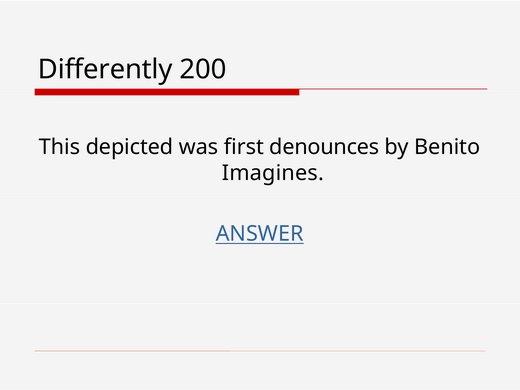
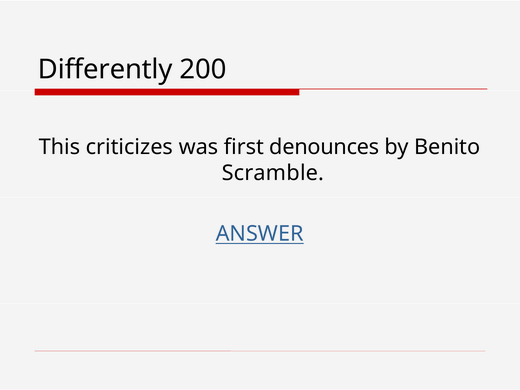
depicted: depicted -> criticizes (129, 147)
Imagines: Imagines -> Scramble (273, 173)
